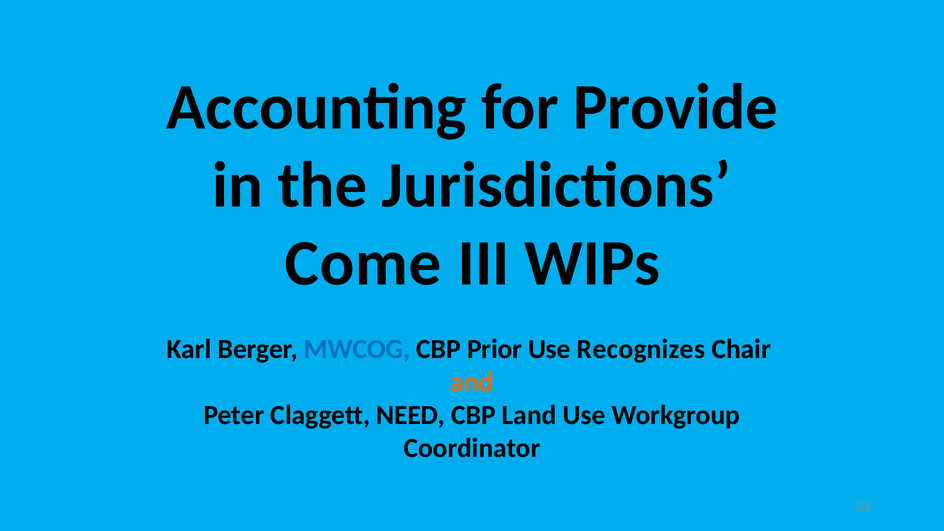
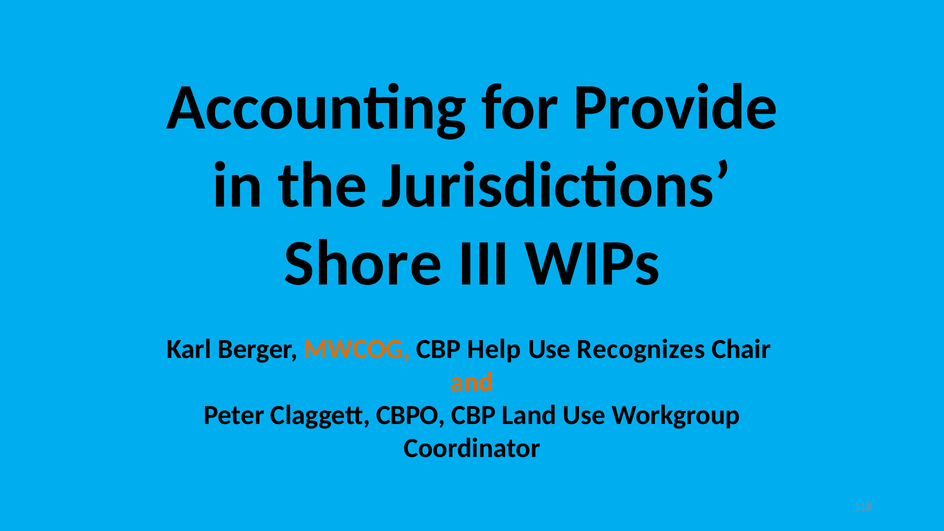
Come: Come -> Shore (363, 263)
MWCOG colour: blue -> orange (357, 349)
Prior: Prior -> Help (494, 349)
NEED: NEED -> CBPO (411, 415)
